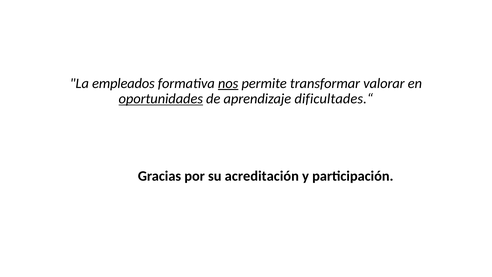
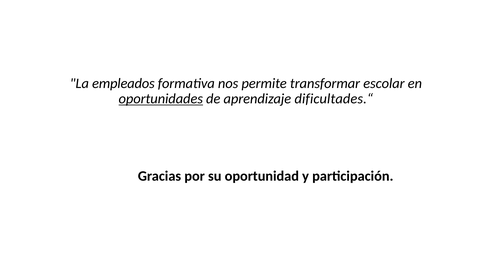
nos underline: present -> none (228, 83)
valorar: valorar -> escolar (384, 83)
acreditación: acreditación -> oportunidad (262, 176)
